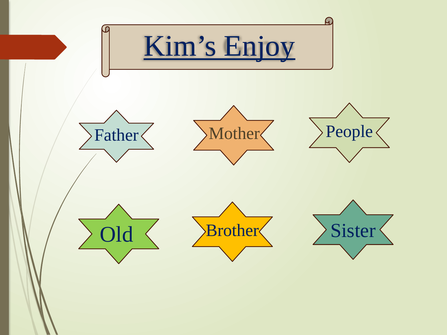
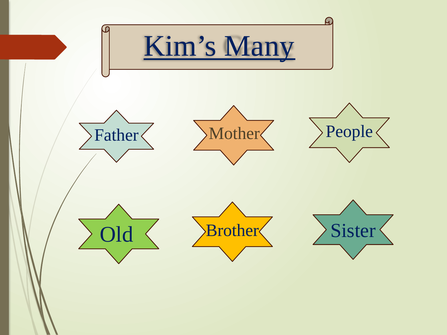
Enjoy: Enjoy -> Many (259, 46)
